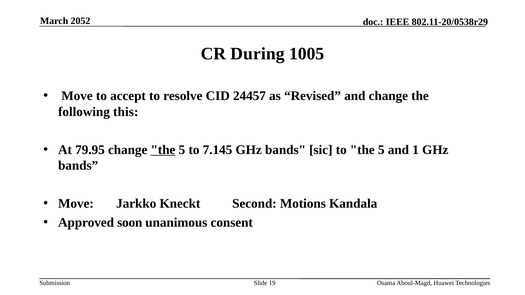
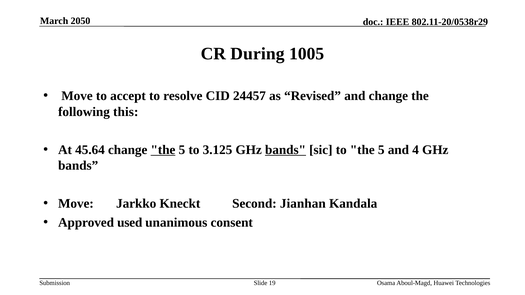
2052: 2052 -> 2050 (80, 21)
79.95: 79.95 -> 45.64 (90, 150)
7.145: 7.145 -> 3.125 (218, 150)
bands underline: none -> present (285, 150)
1: 1 -> 4 (416, 150)
Motions: Motions -> Jianhan (303, 204)
soon: soon -> used (130, 223)
